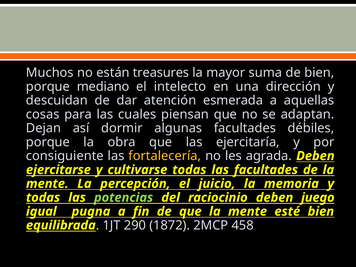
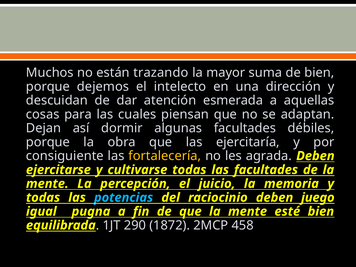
treasures: treasures -> trazando (161, 73)
mediano: mediano -> dejemos (103, 87)
potencias colour: light green -> light blue (124, 198)
